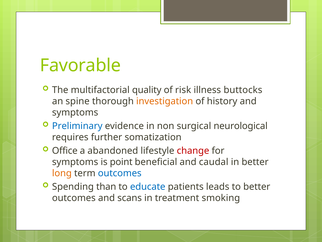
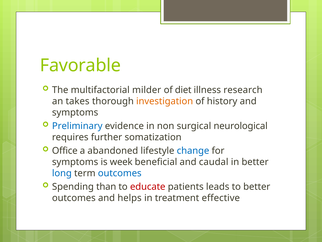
quality: quality -> milder (147, 90)
risk: risk -> diet (183, 90)
buttocks: buttocks -> research (243, 90)
spine: spine -> takes (78, 101)
change colour: red -> blue (193, 150)
point: point -> week (121, 162)
long colour: orange -> blue (62, 173)
educate colour: blue -> red (148, 186)
scans: scans -> helps (130, 198)
smoking: smoking -> effective (221, 198)
